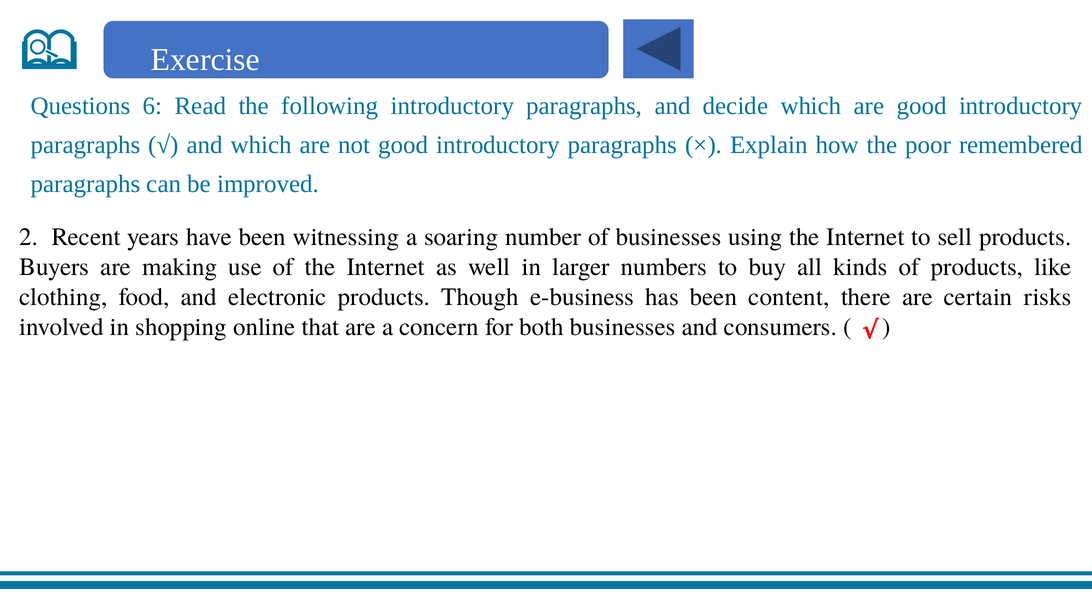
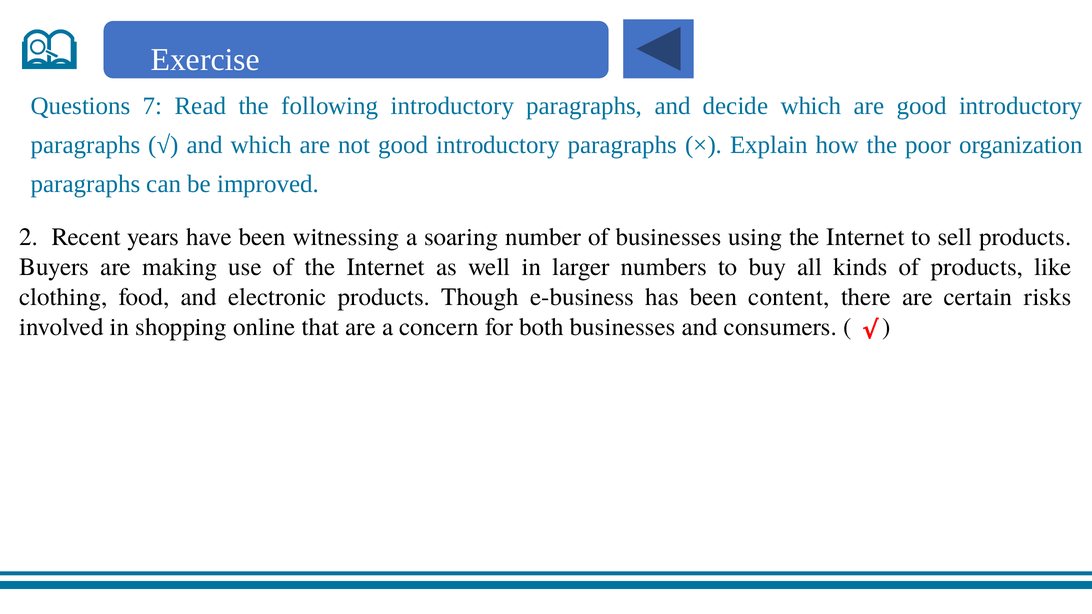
6: 6 -> 7 (153, 106)
remembered: remembered -> organization (1021, 145)
